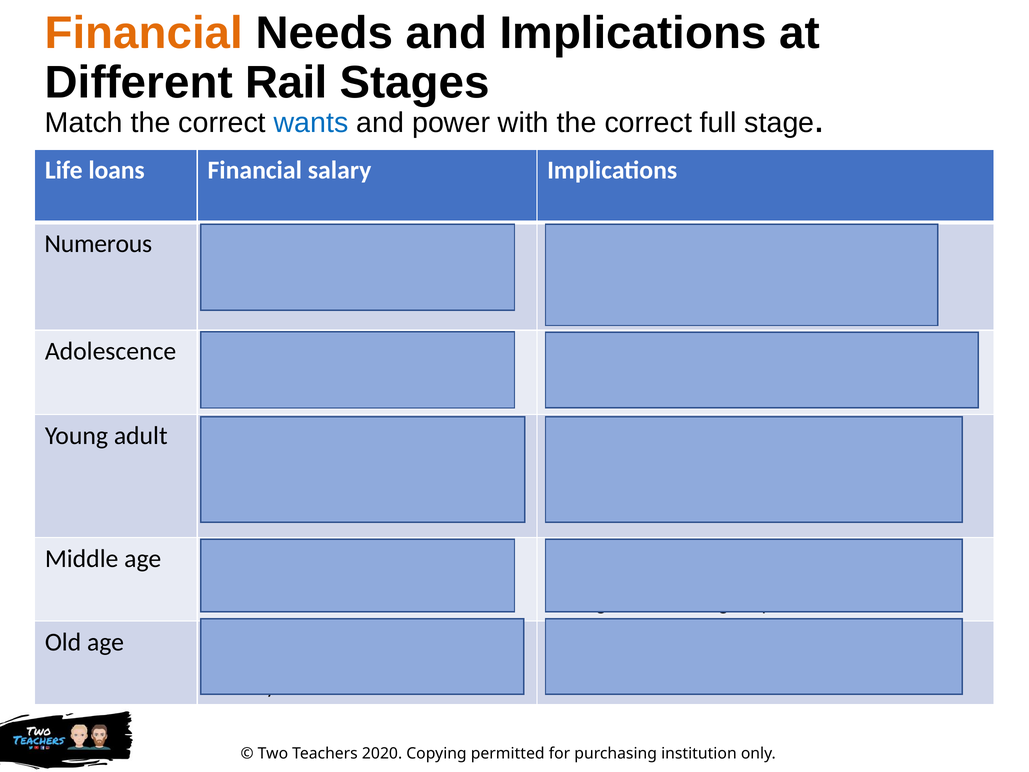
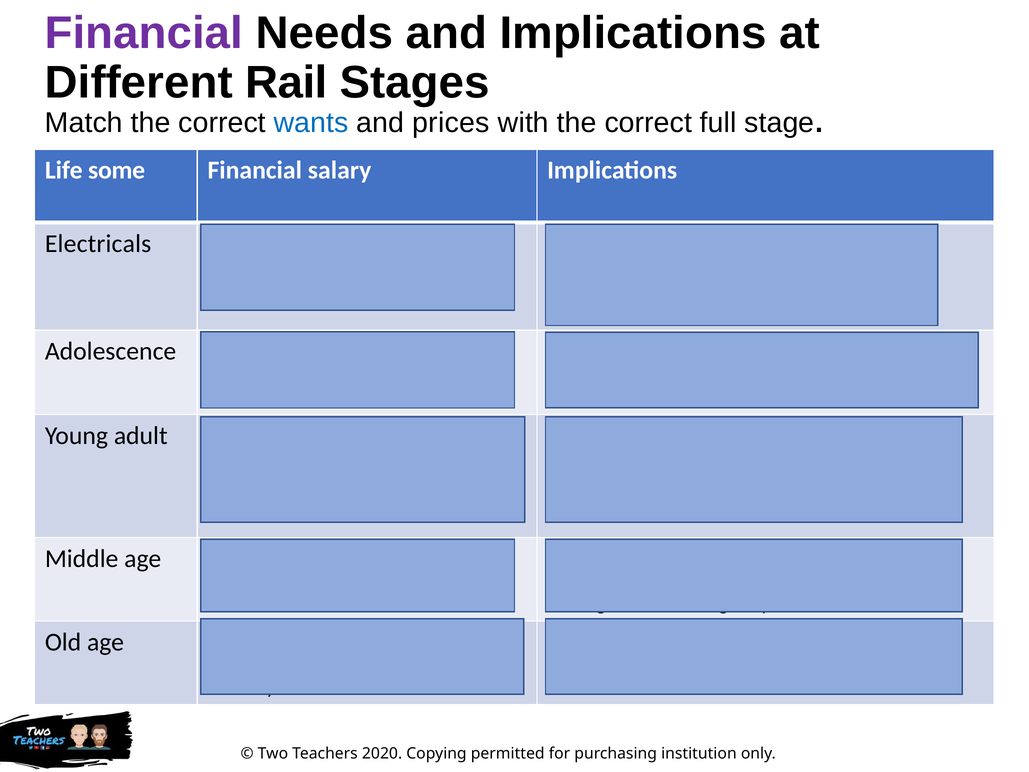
Financial colour: orange -> purple (144, 33)
power: power -> prices (451, 123)
loans: loans -> some (117, 170)
Numerous: Numerous -> Electricals (98, 244)
